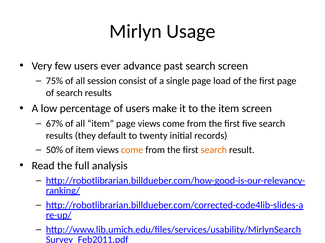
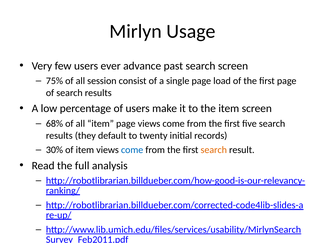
67%: 67% -> 68% (54, 124)
50%: 50% -> 30% (54, 150)
come colour: orange -> blue (132, 150)
